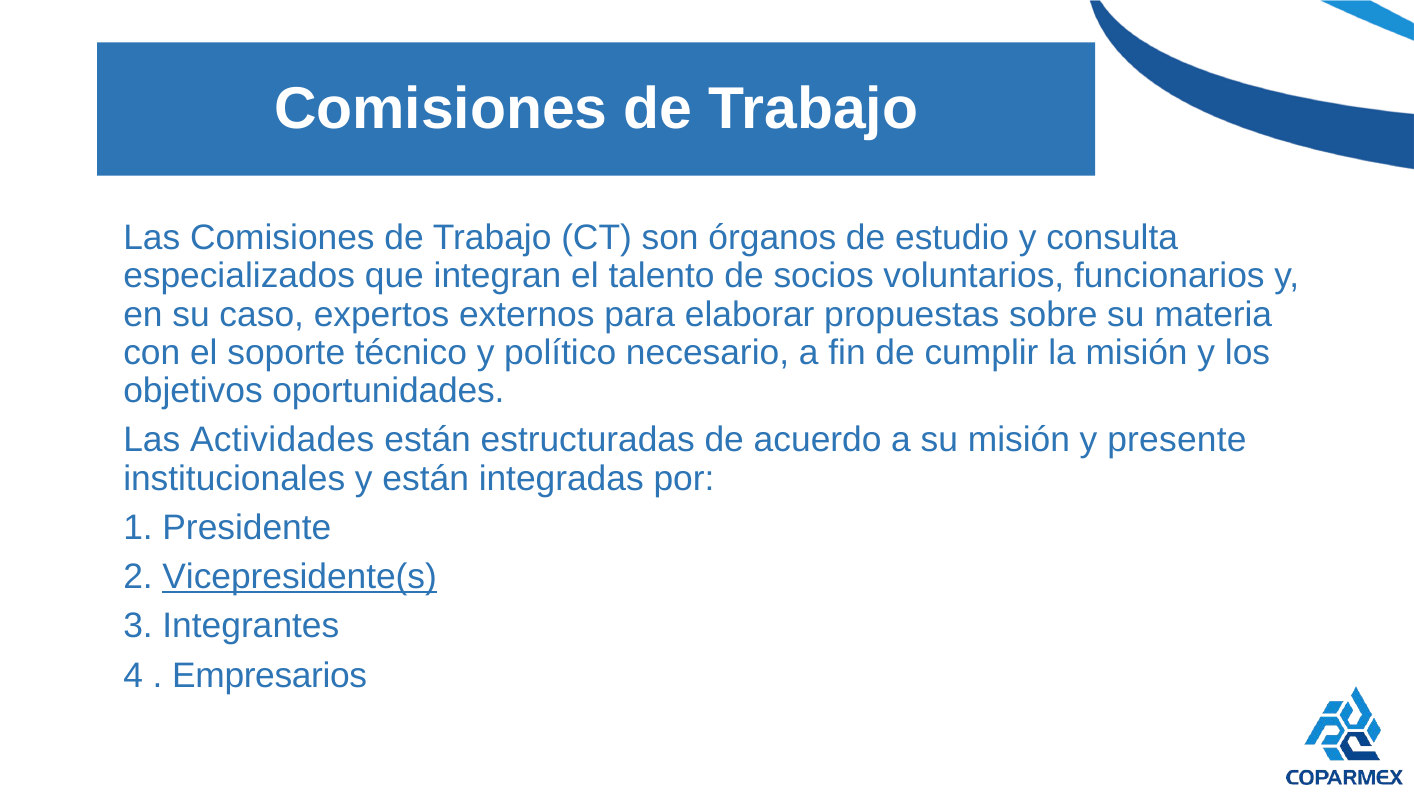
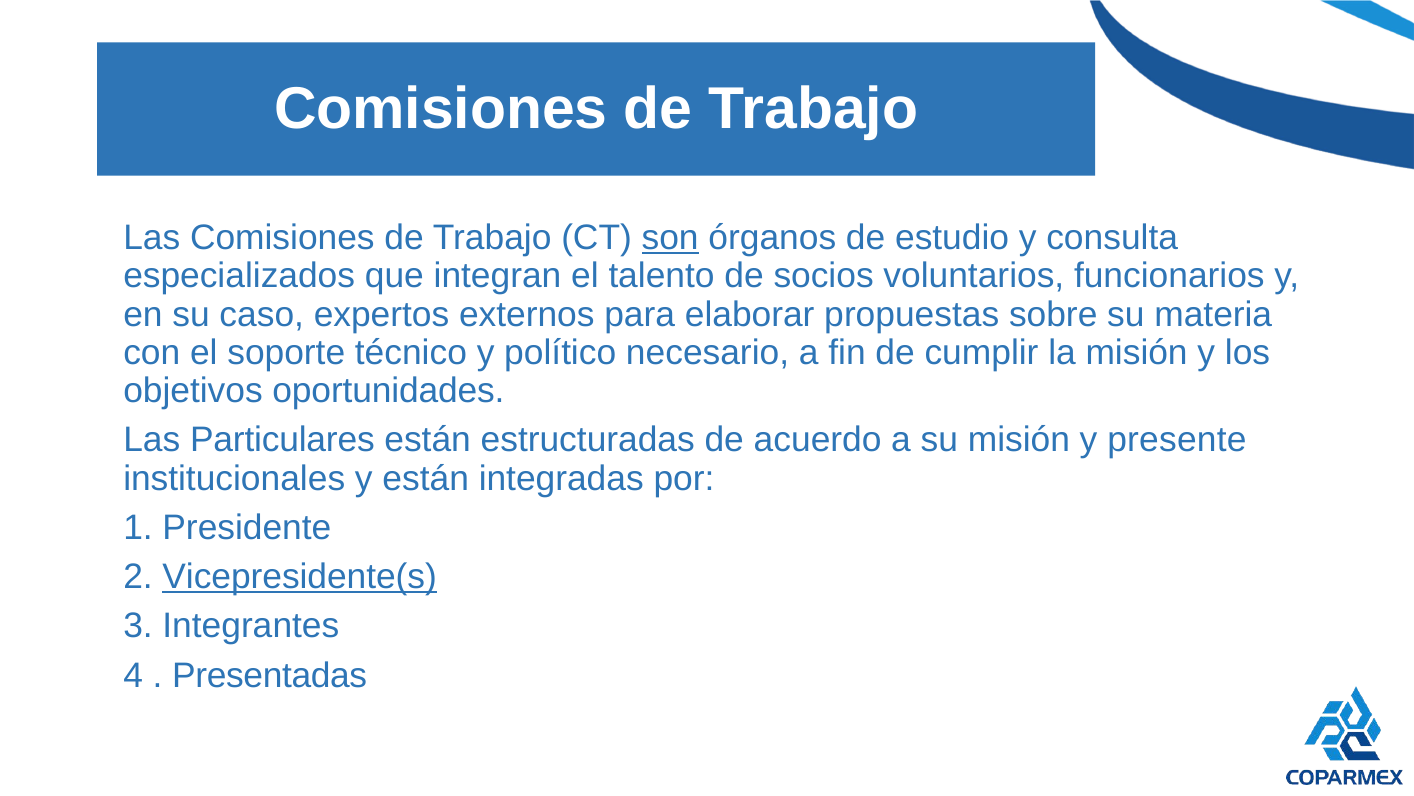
son underline: none -> present (670, 238)
Actividades: Actividades -> Particulares (282, 440)
Empresarios: Empresarios -> Presentadas (270, 675)
